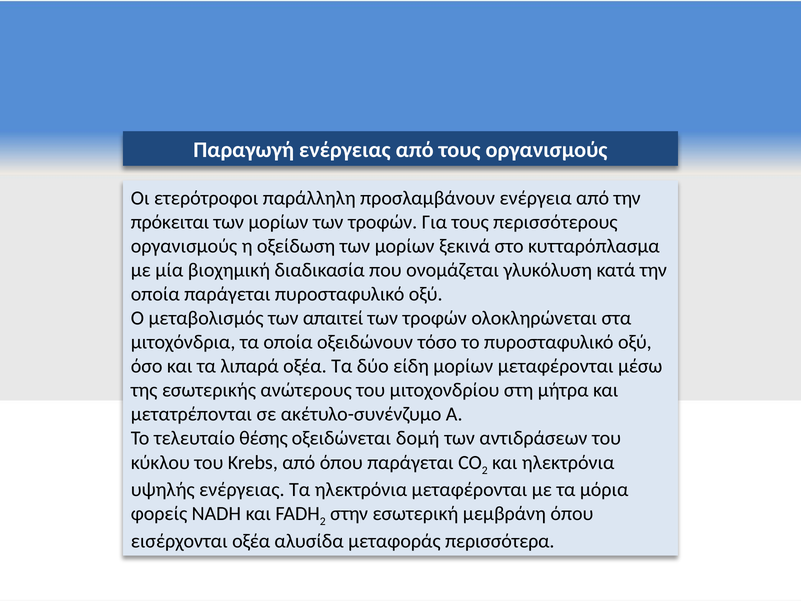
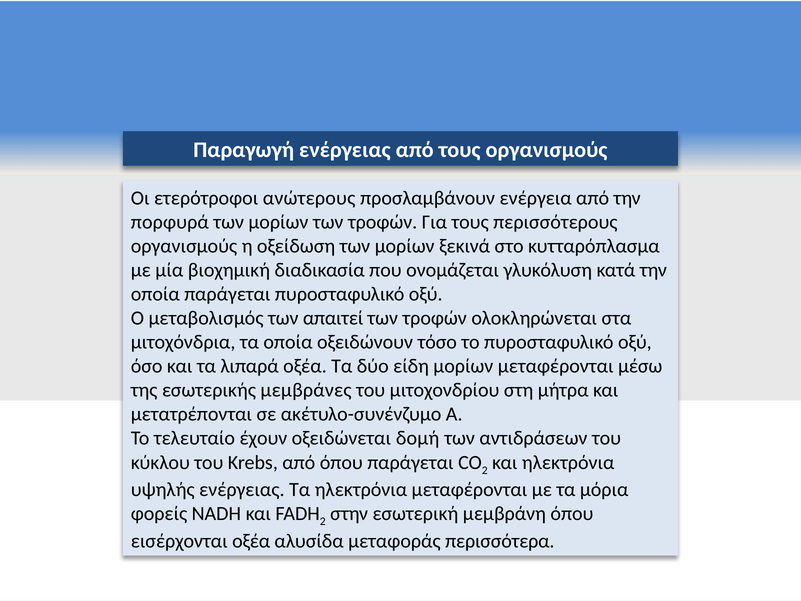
παράλληλη: παράλληλη -> ανώτερους (309, 198)
πρόκειται: πρόκειται -> πορφυρά (170, 222)
ανώτερους: ανώτερους -> μεμβράνες (306, 390)
θέσης: θέσης -> έχουν (263, 438)
